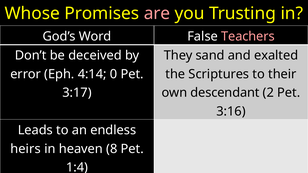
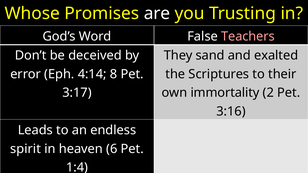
are colour: pink -> white (157, 14)
0: 0 -> 8 (114, 74)
descendant: descendant -> immortality (225, 93)
heirs: heirs -> spirit (26, 149)
8: 8 -> 6 (112, 149)
